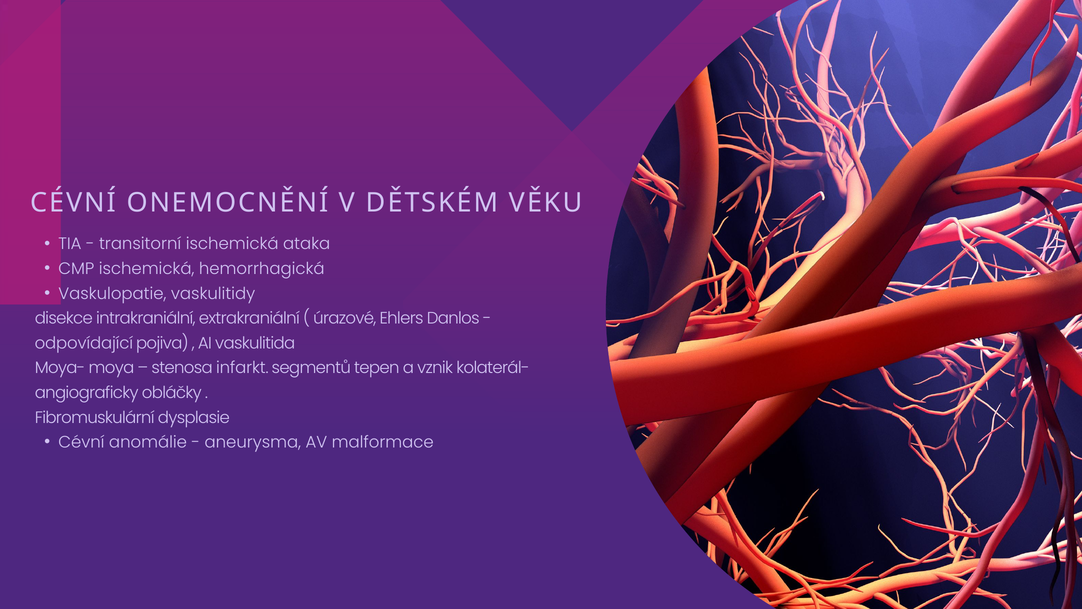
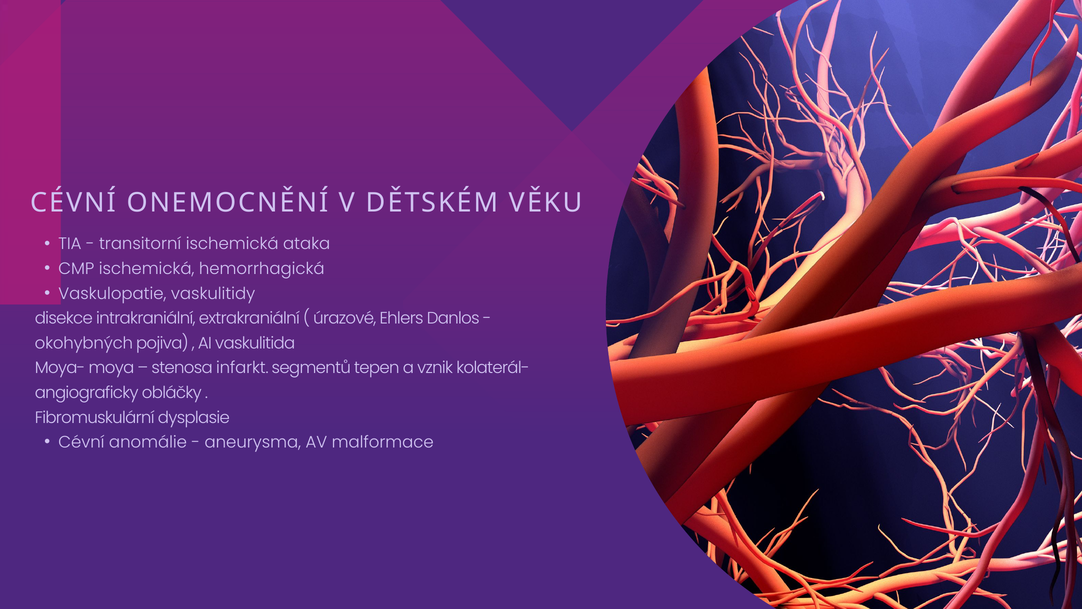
odpovídající: odpovídající -> okohybných (84, 343)
